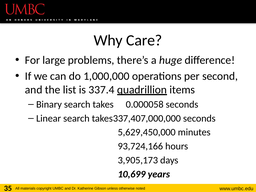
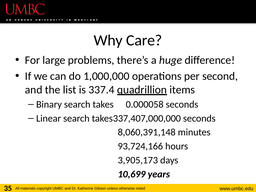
5,629,450,000: 5,629,450,000 -> 8,060,391,148 (147, 132)
